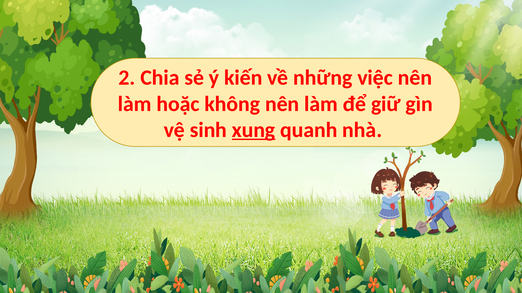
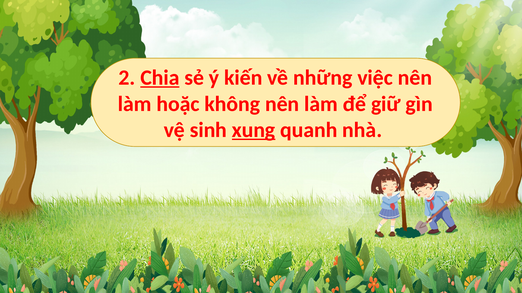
Chia underline: none -> present (160, 78)
